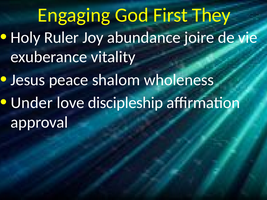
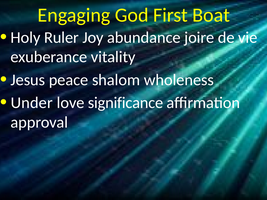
They: They -> Boat (211, 15)
discipleship: discipleship -> significance (126, 103)
